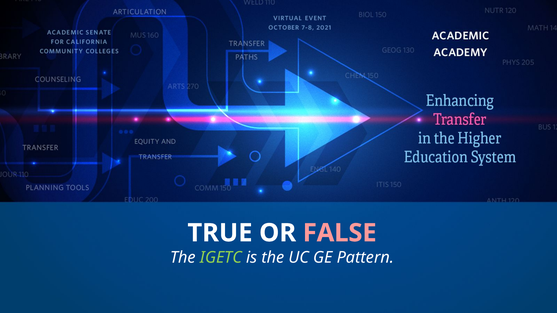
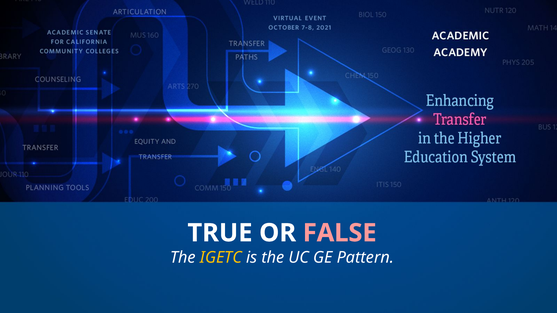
IGETC colour: light green -> yellow (221, 258)
